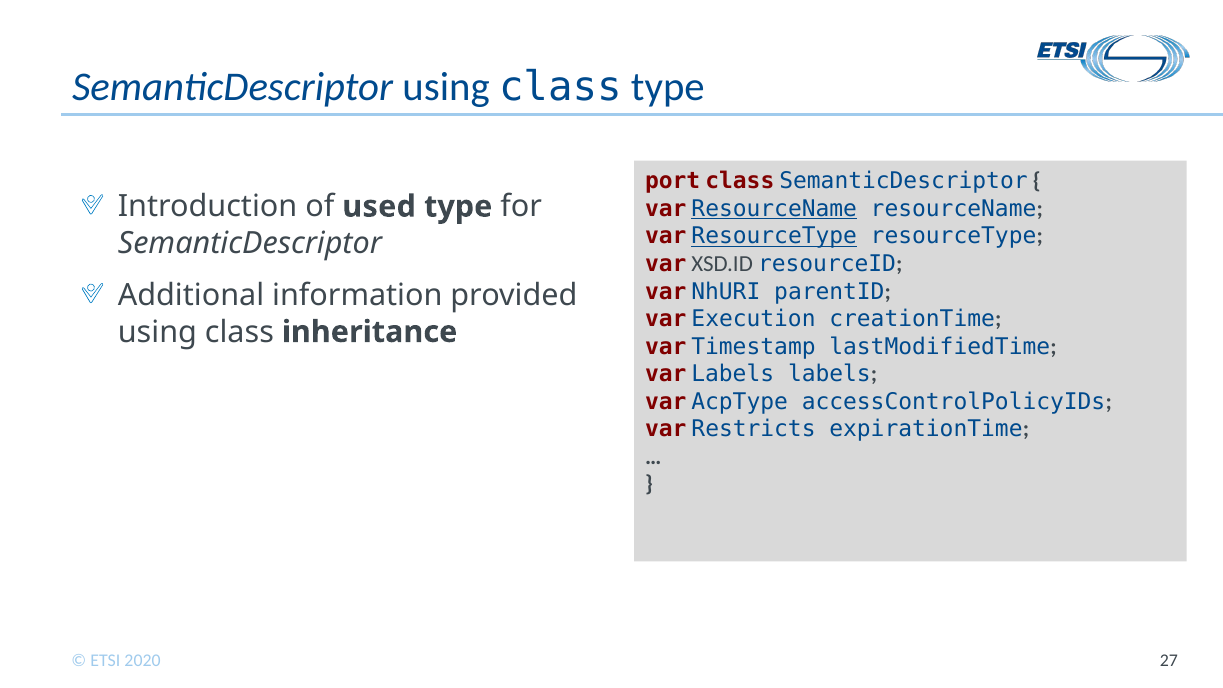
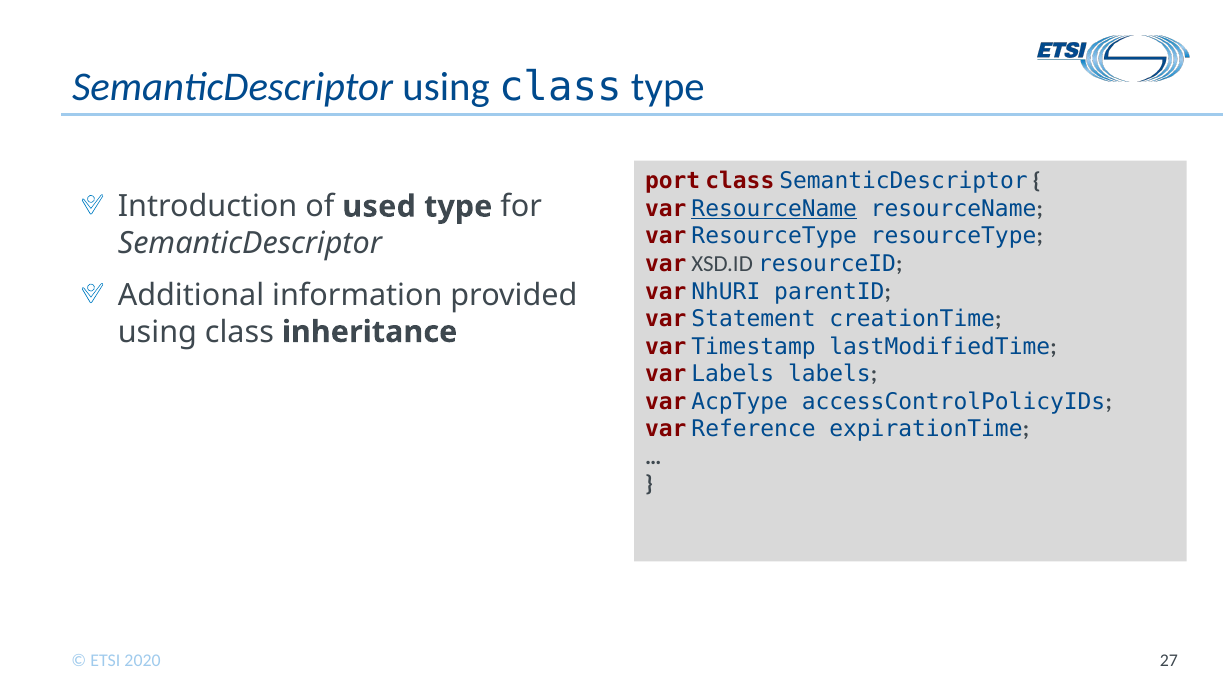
ResourceType underline: present -> none (774, 236)
Execution: Execution -> Statement (754, 319)
Restricts: Restricts -> Reference (754, 429)
